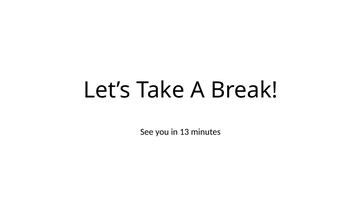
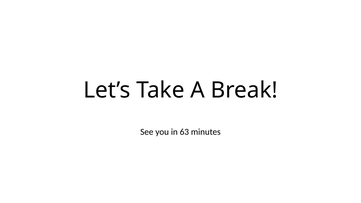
13: 13 -> 63 (184, 132)
